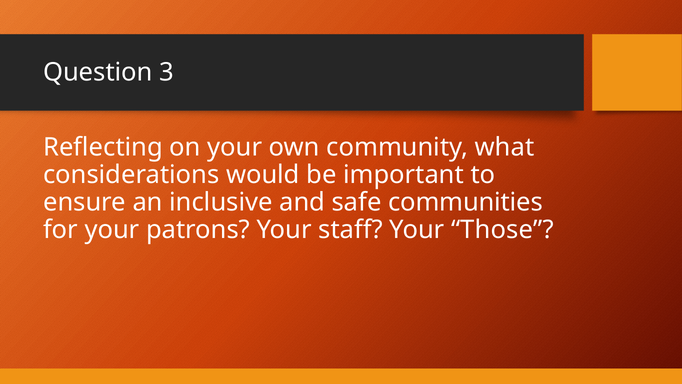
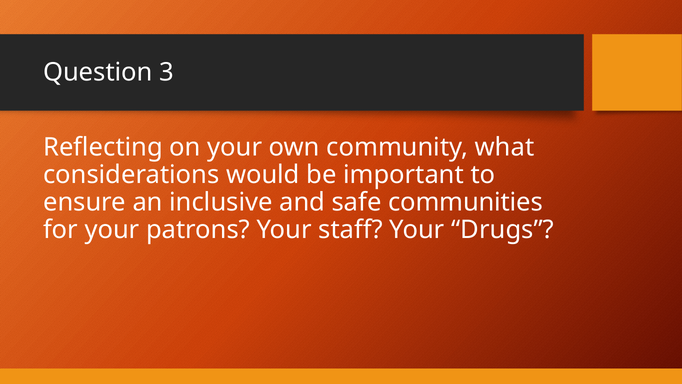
Those: Those -> Drugs (502, 230)
